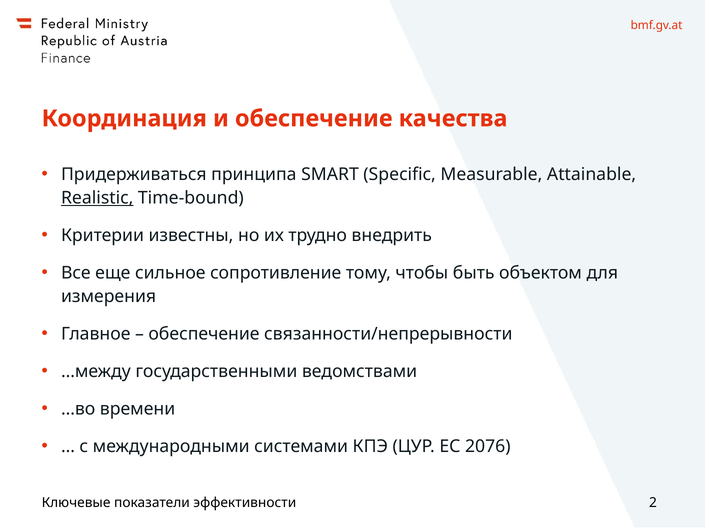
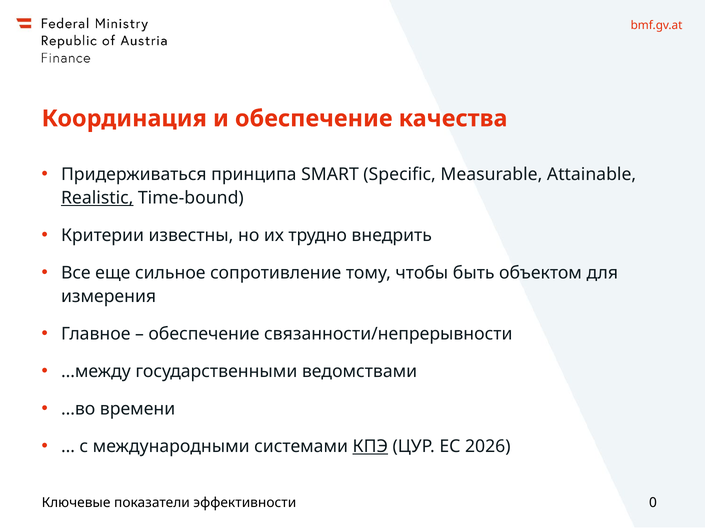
КПЭ underline: none -> present (370, 446)
2076: 2076 -> 2026 (488, 446)
2: 2 -> 0 (653, 503)
